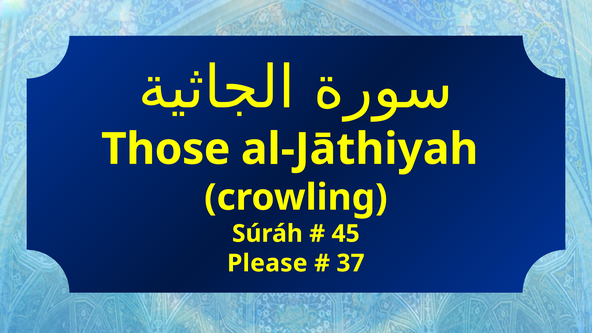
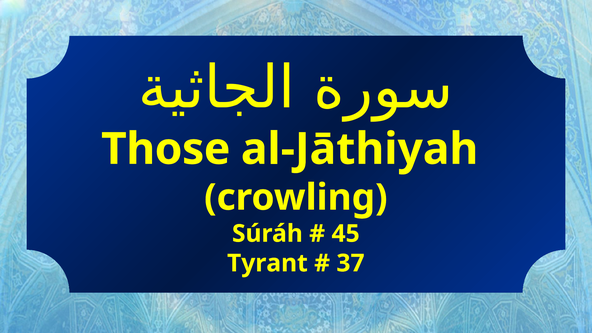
Please: Please -> Tyrant (267, 263)
